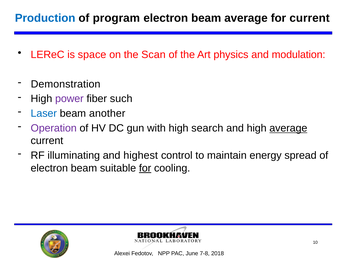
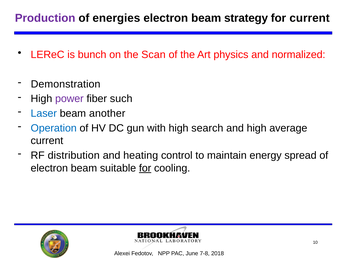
Production colour: blue -> purple (45, 18)
program: program -> energies (116, 18)
beam average: average -> strategy (246, 18)
space: space -> bunch (92, 55)
modulation: modulation -> normalized (299, 55)
Operation colour: purple -> blue (54, 128)
average underline: present -> none (288, 128)
illuminating: illuminating -> distribution (74, 155)
highest: highest -> heating (141, 155)
